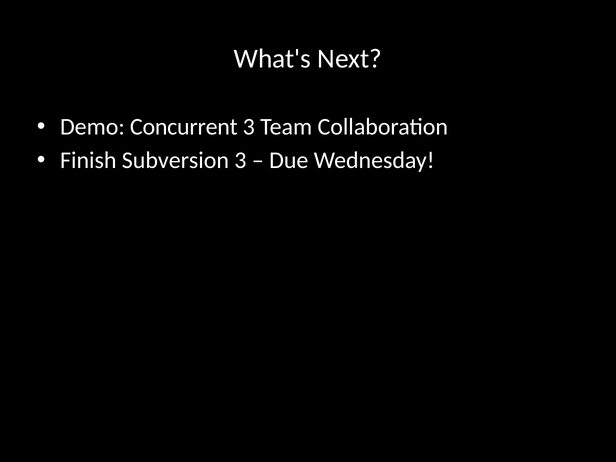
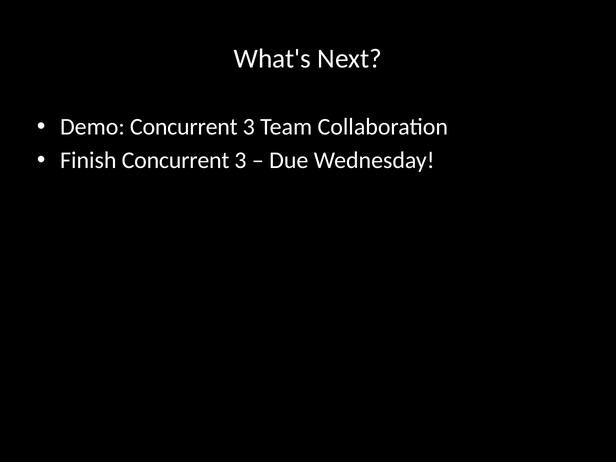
Finish Subversion: Subversion -> Concurrent (176, 160)
